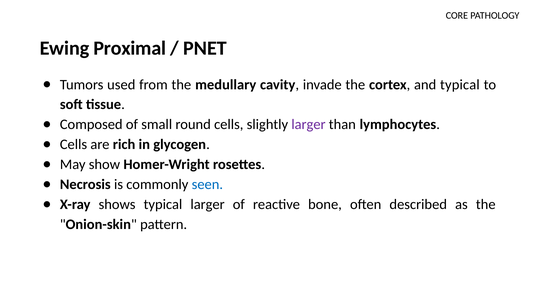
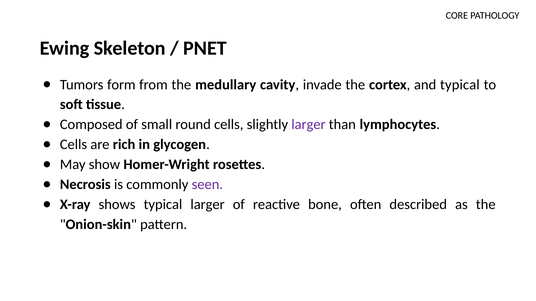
Proximal: Proximal -> Skeleton (130, 48)
used: used -> form (121, 85)
seen colour: blue -> purple (207, 185)
